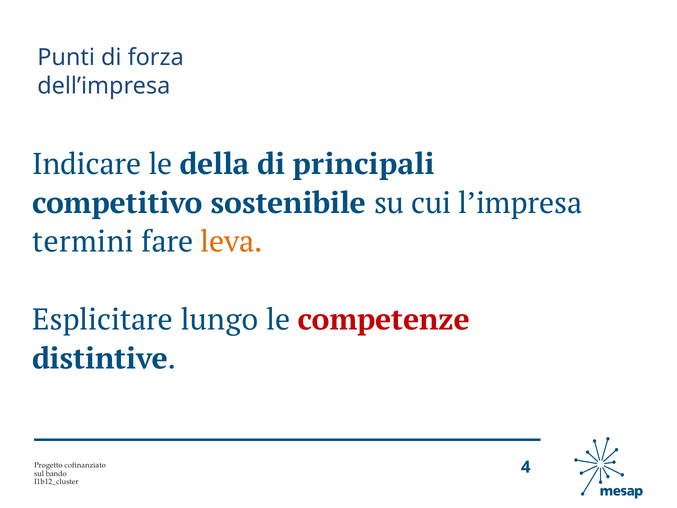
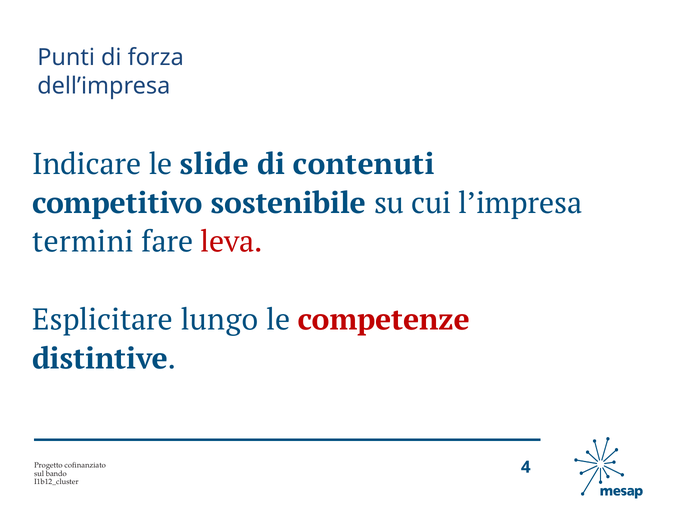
della: della -> slide (214, 164)
principali: principali -> contenuti (364, 164)
leva colour: orange -> red (231, 242)
